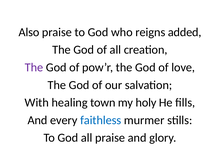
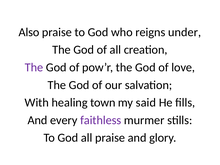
added: added -> under (185, 32)
holy: holy -> said (146, 103)
faithless colour: blue -> purple (101, 120)
